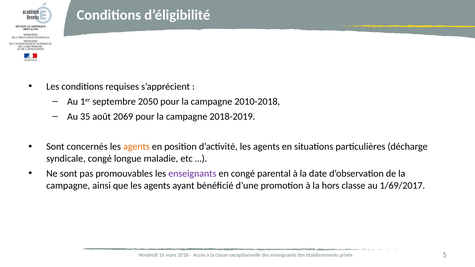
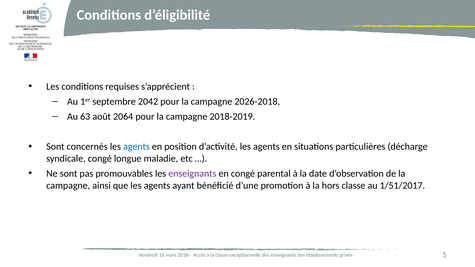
2050: 2050 -> 2042 (148, 102)
2010-2018: 2010-2018 -> 2026-2018 (257, 102)
35: 35 -> 63 (85, 117)
2069: 2069 -> 2064 (123, 117)
agents colour: orange -> blue (136, 147)
1/69/2017: 1/69/2017 -> 1/51/2017 (402, 186)
